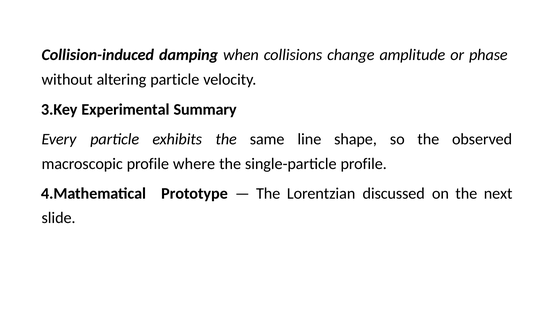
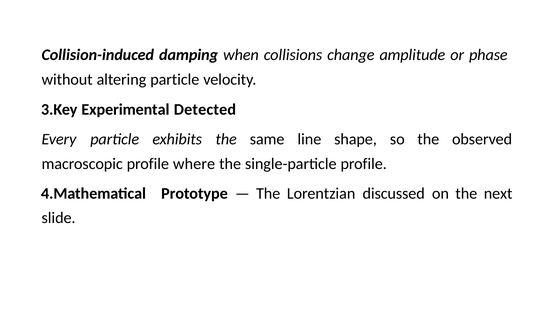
Summary: Summary -> Detected (205, 110)
